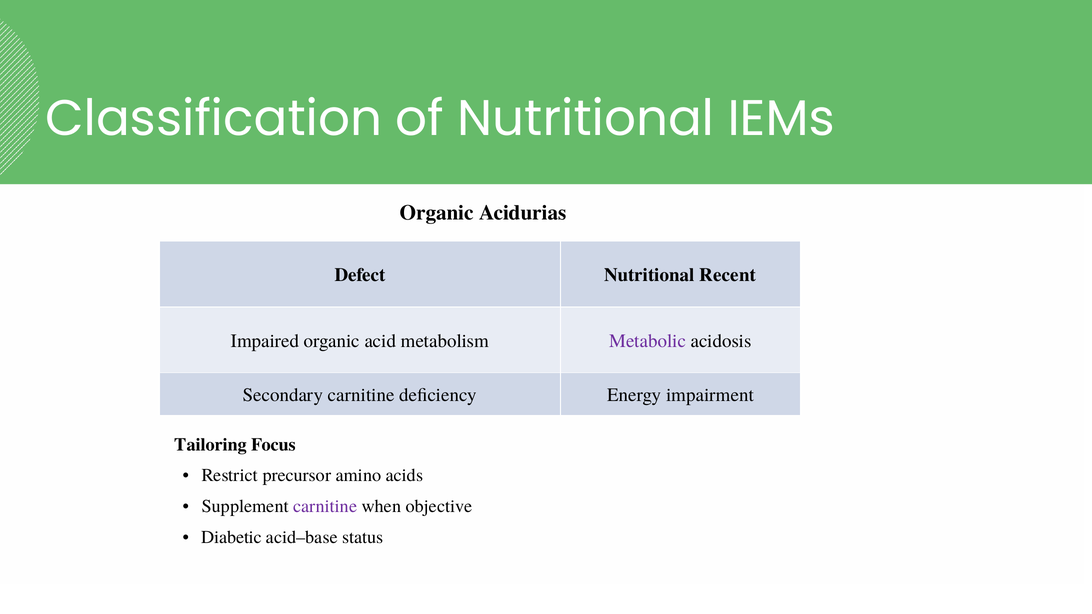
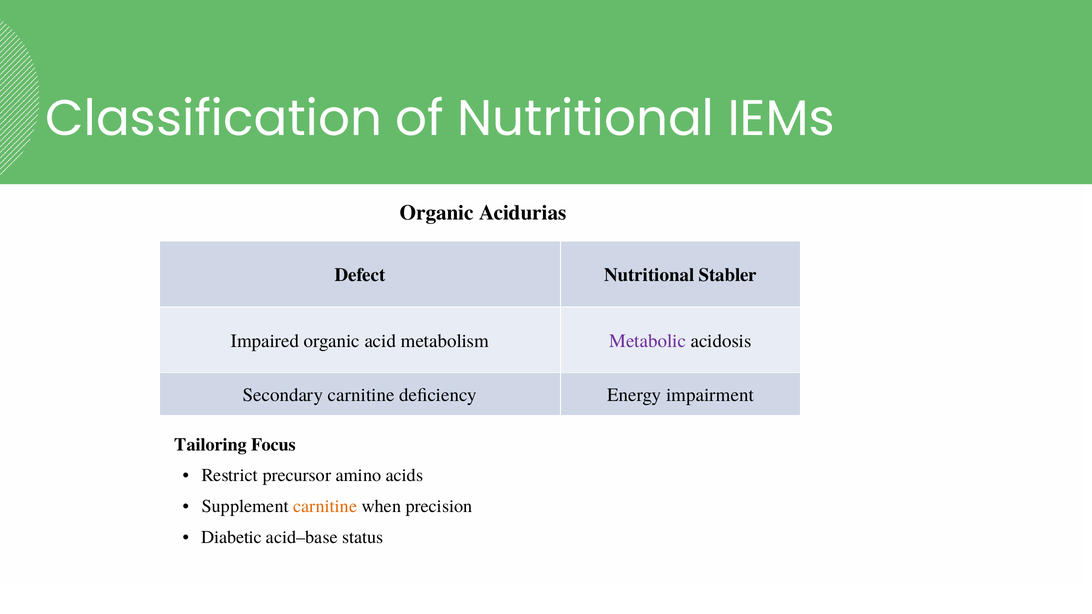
Recent: Recent -> Stabler (728, 275)
carnitine colour: purple -> orange (325, 507)
objective: objective -> precision (439, 507)
